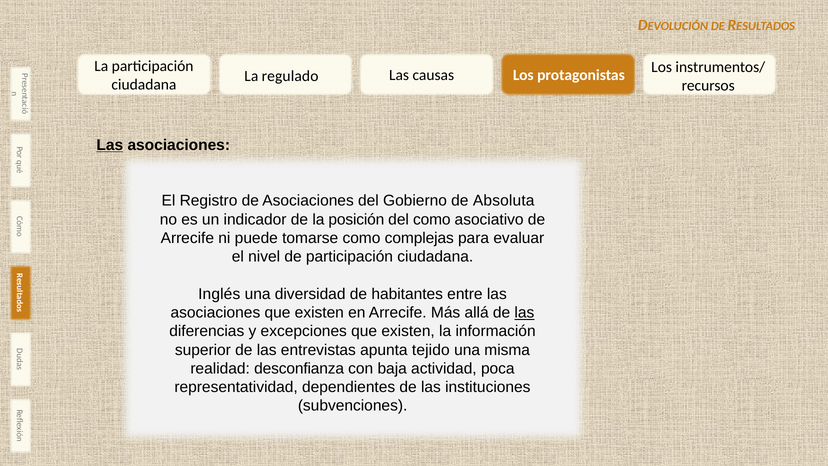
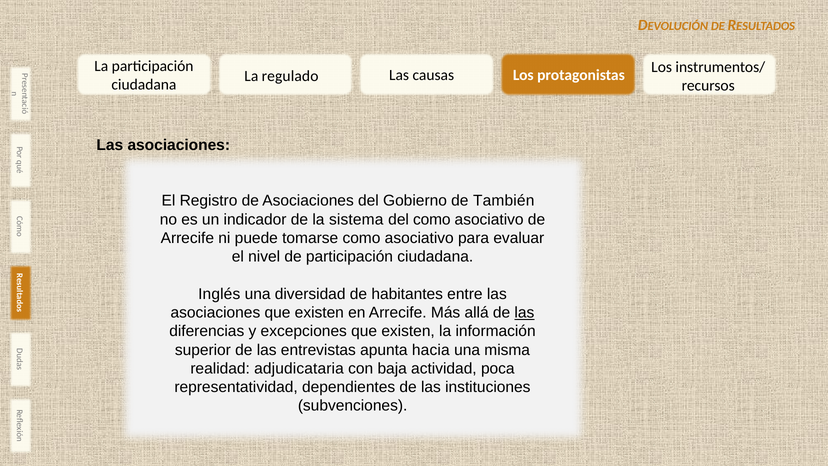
Las underline: present -> none (110, 145)
Absoluta: Absoluta -> También (504, 201)
posición: posición -> sistema (356, 219)
tomarse como complejas: complejas -> asociativo (419, 238)
tejido: tejido -> hacia (431, 350)
desconfianza: desconfianza -> adjudicataria (299, 368)
